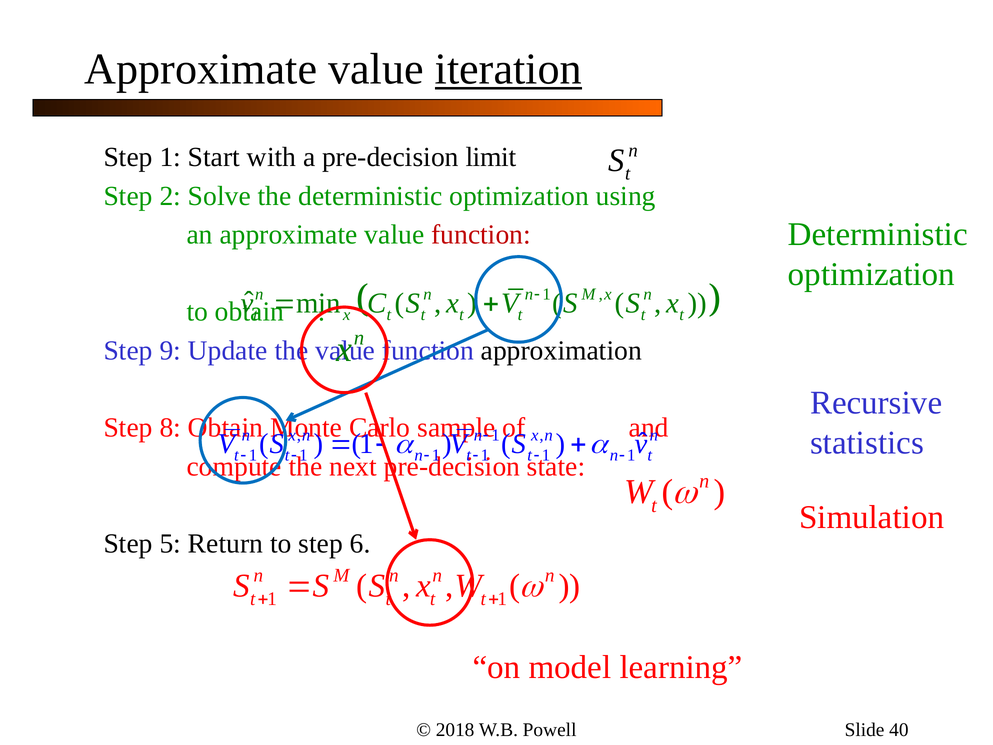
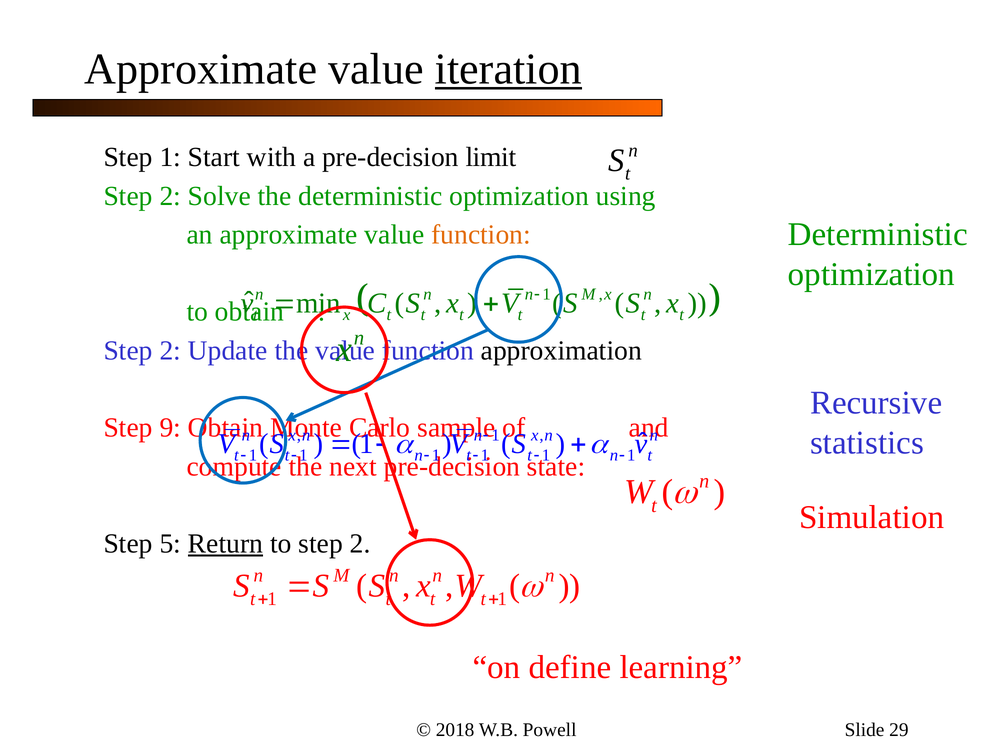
function colour: red -> orange (481, 234)
9: 9 -> 2 (170, 350)
8: 8 -> 9 (170, 428)
Return underline: none -> present (226, 543)
to step 6: 6 -> 2 (360, 543)
model: model -> define (570, 667)
40: 40 -> 29 (899, 730)
